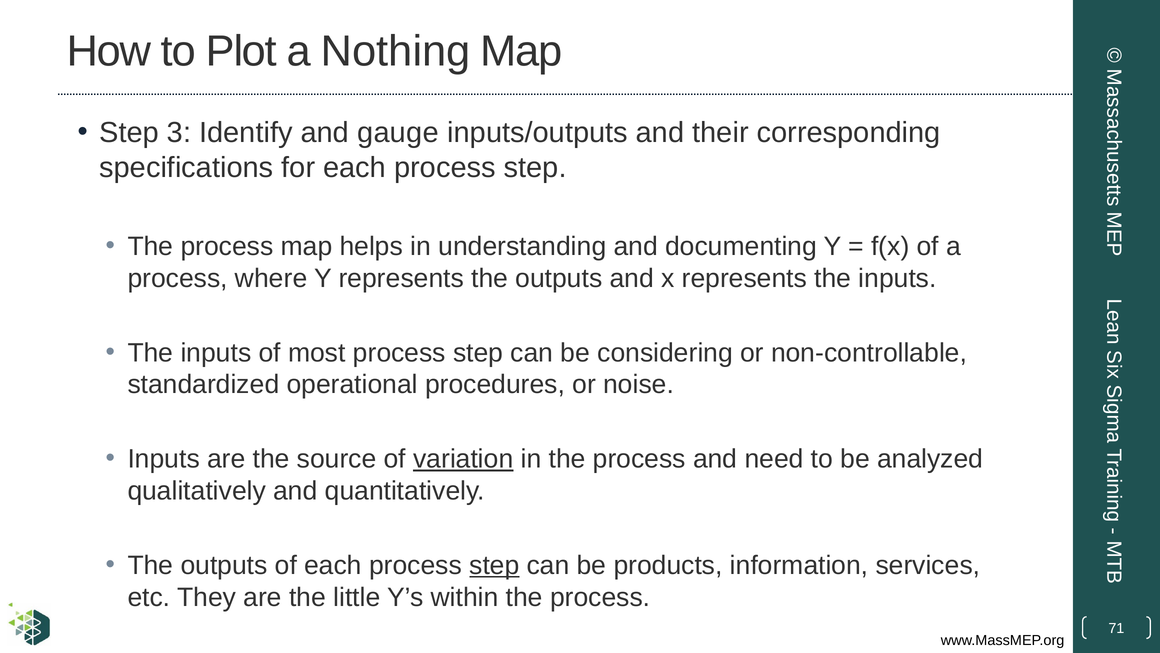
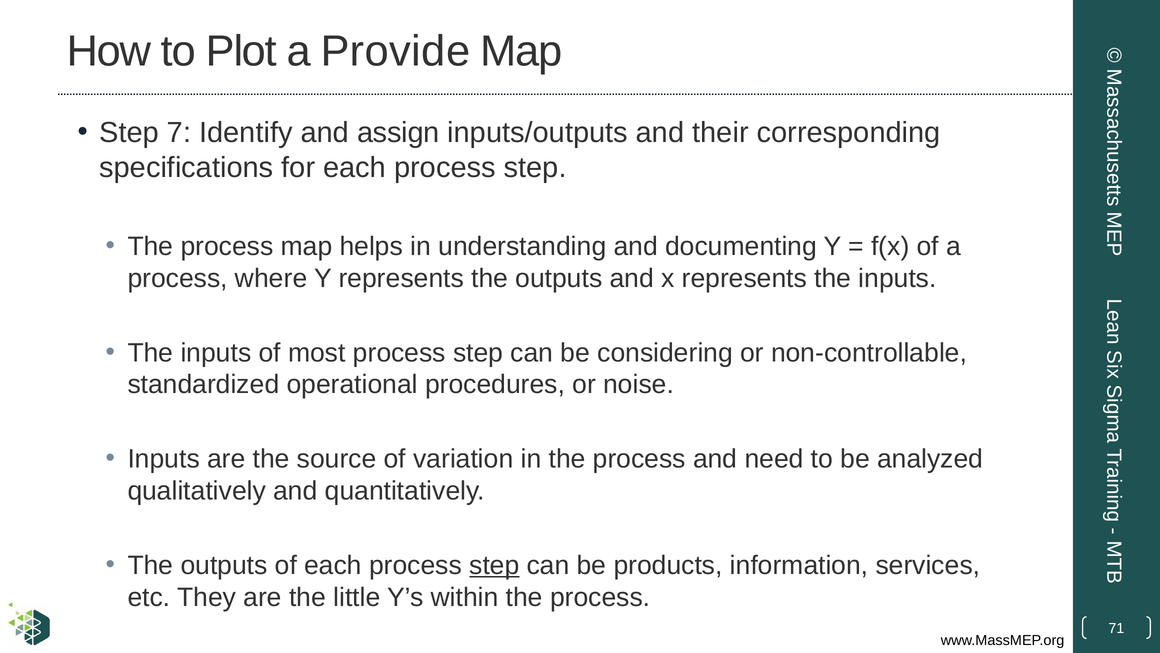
Nothing: Nothing -> Provide (395, 52)
3: 3 -> 7 (179, 133)
gauge: gauge -> assign (398, 133)
variation underline: present -> none (463, 459)
